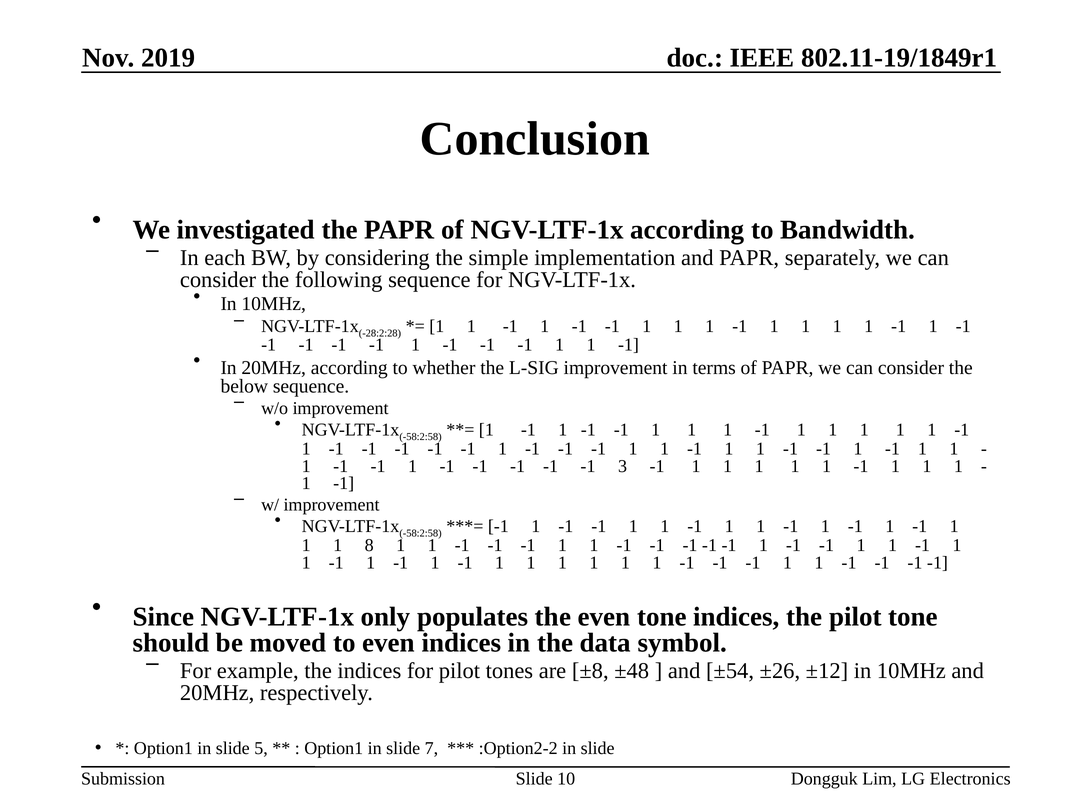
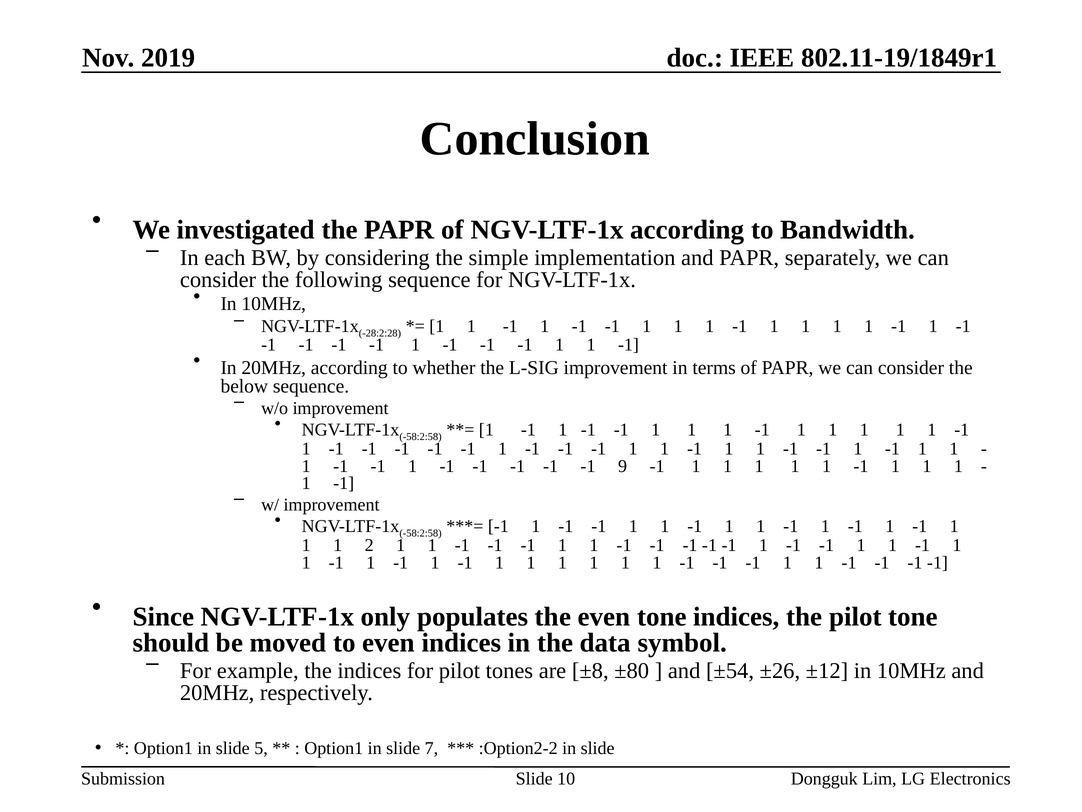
3: 3 -> 9 (623, 466)
8: 8 -> 2 (369, 545)
±48: ±48 -> ±80 (632, 671)
